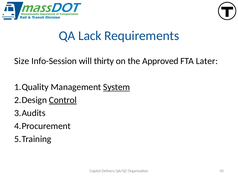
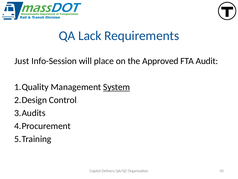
Size: Size -> Just (22, 61)
thirty: thirty -> place (104, 61)
Later: Later -> Audit (207, 61)
Control underline: present -> none (63, 100)
